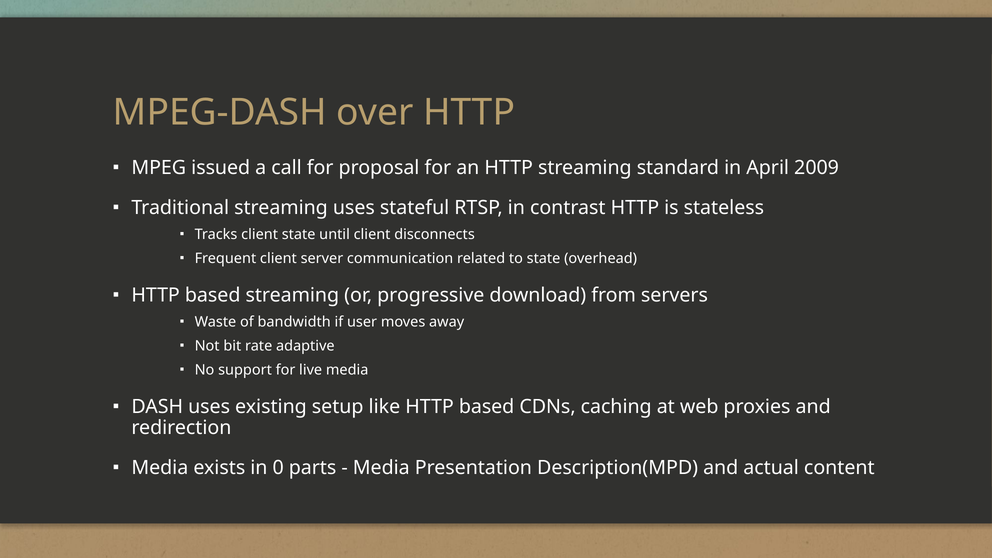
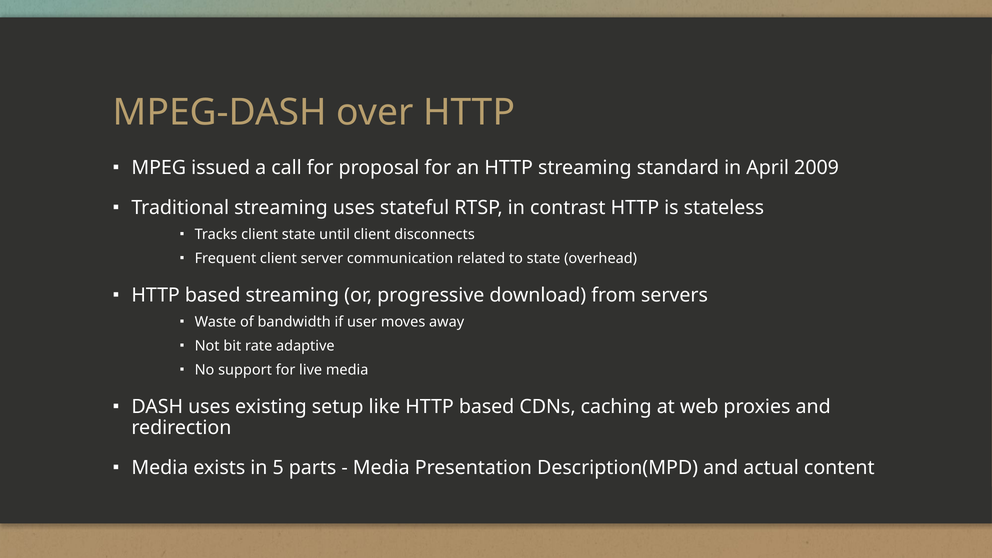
0: 0 -> 5 (278, 468)
